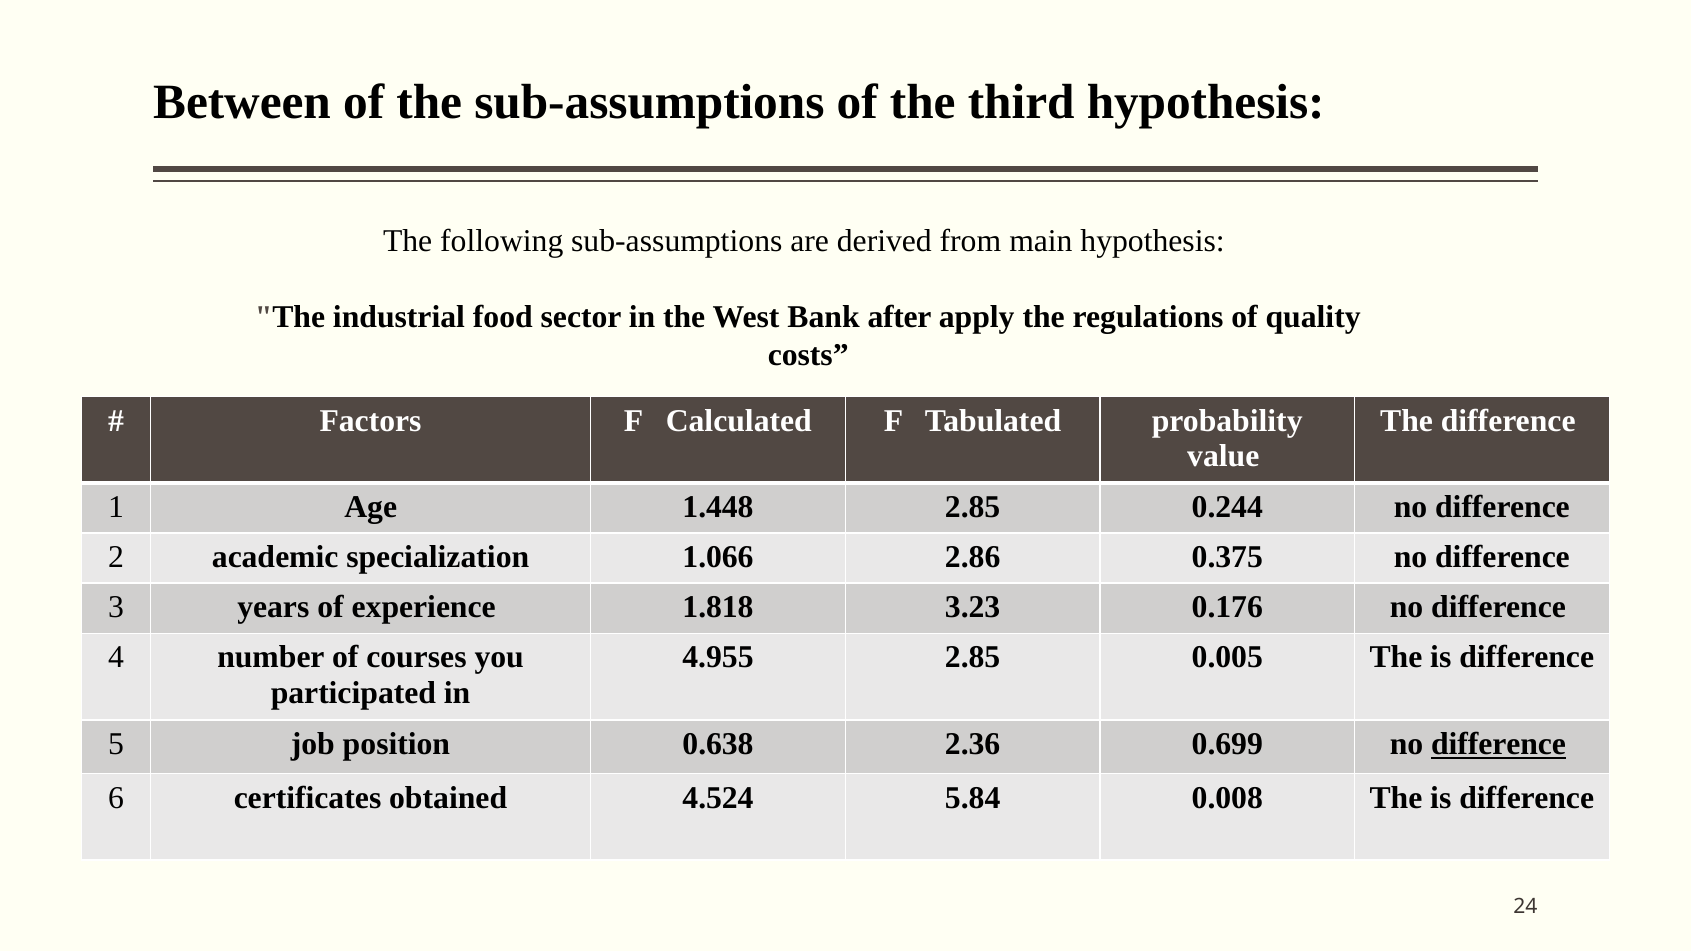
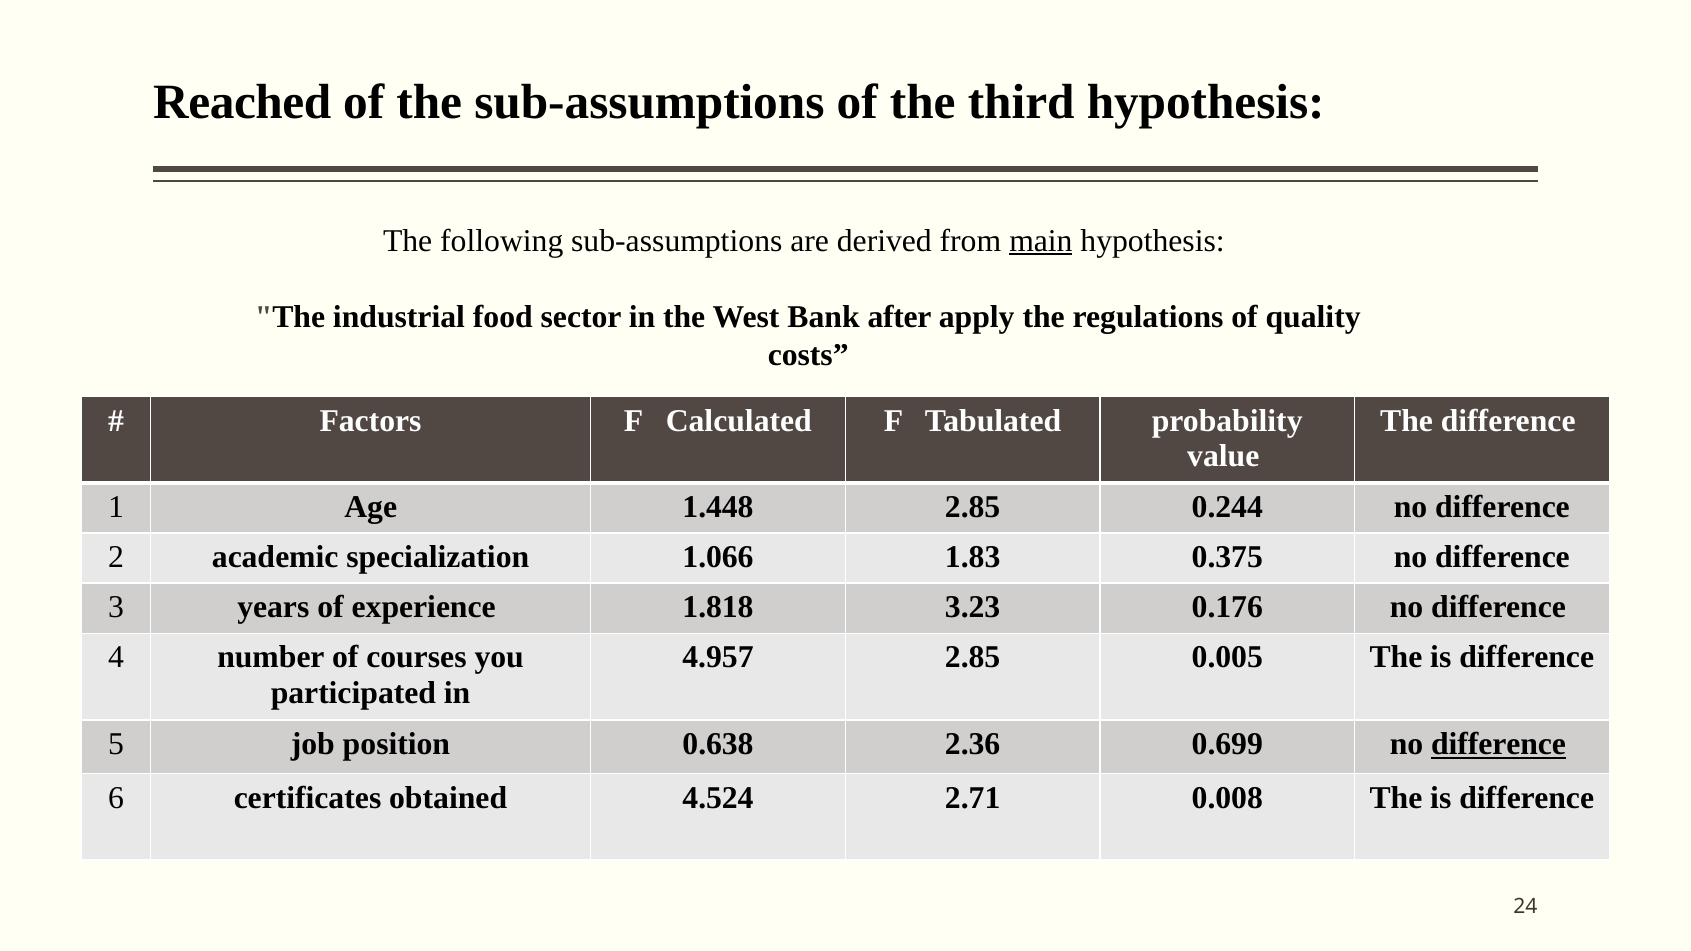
Between: Between -> Reached (242, 102)
main underline: none -> present (1041, 241)
2.86: 2.86 -> 1.83 (973, 557)
4.955: 4.955 -> 4.957 (718, 658)
5.84: 5.84 -> 2.71 (973, 798)
